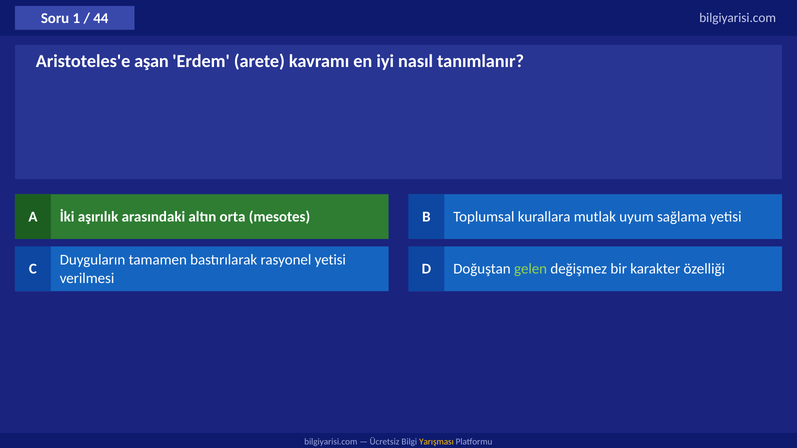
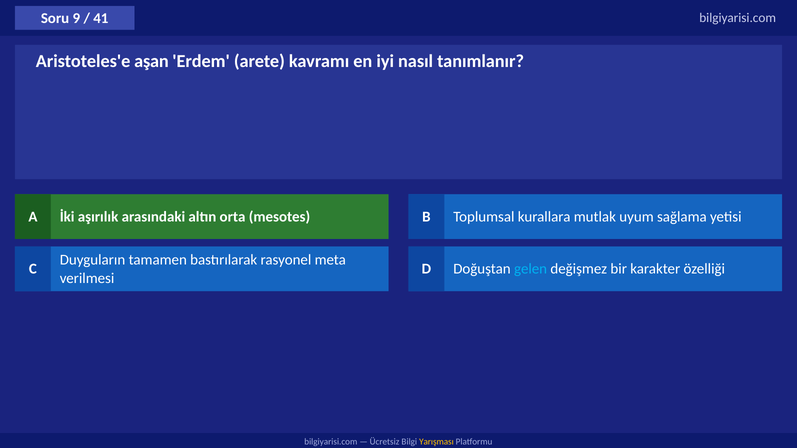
1: 1 -> 9 (76, 18)
44: 44 -> 41 (101, 18)
rasyonel yetisi: yetisi -> meta (330, 260)
gelen colour: light green -> light blue (531, 269)
